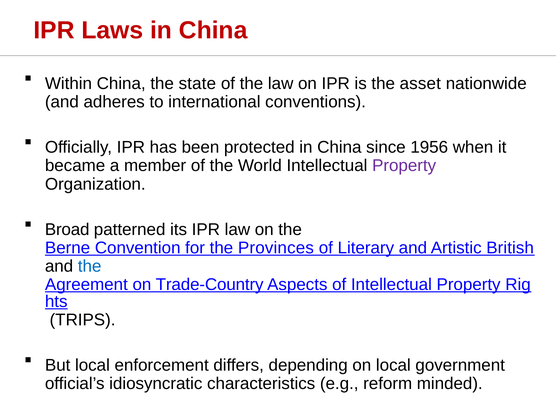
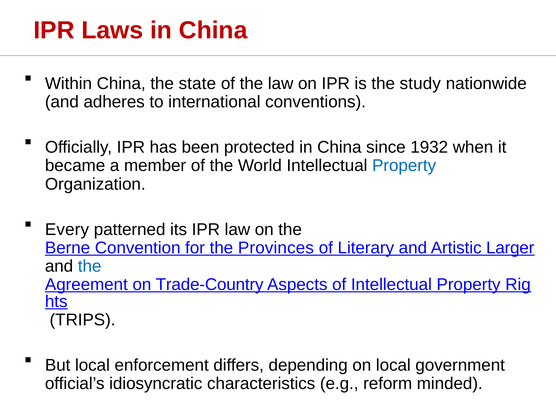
asset: asset -> study (420, 84)
1956: 1956 -> 1932 (429, 147)
Property colour: purple -> blue (404, 166)
Broad: Broad -> Every (67, 229)
British: British -> Larger (510, 248)
